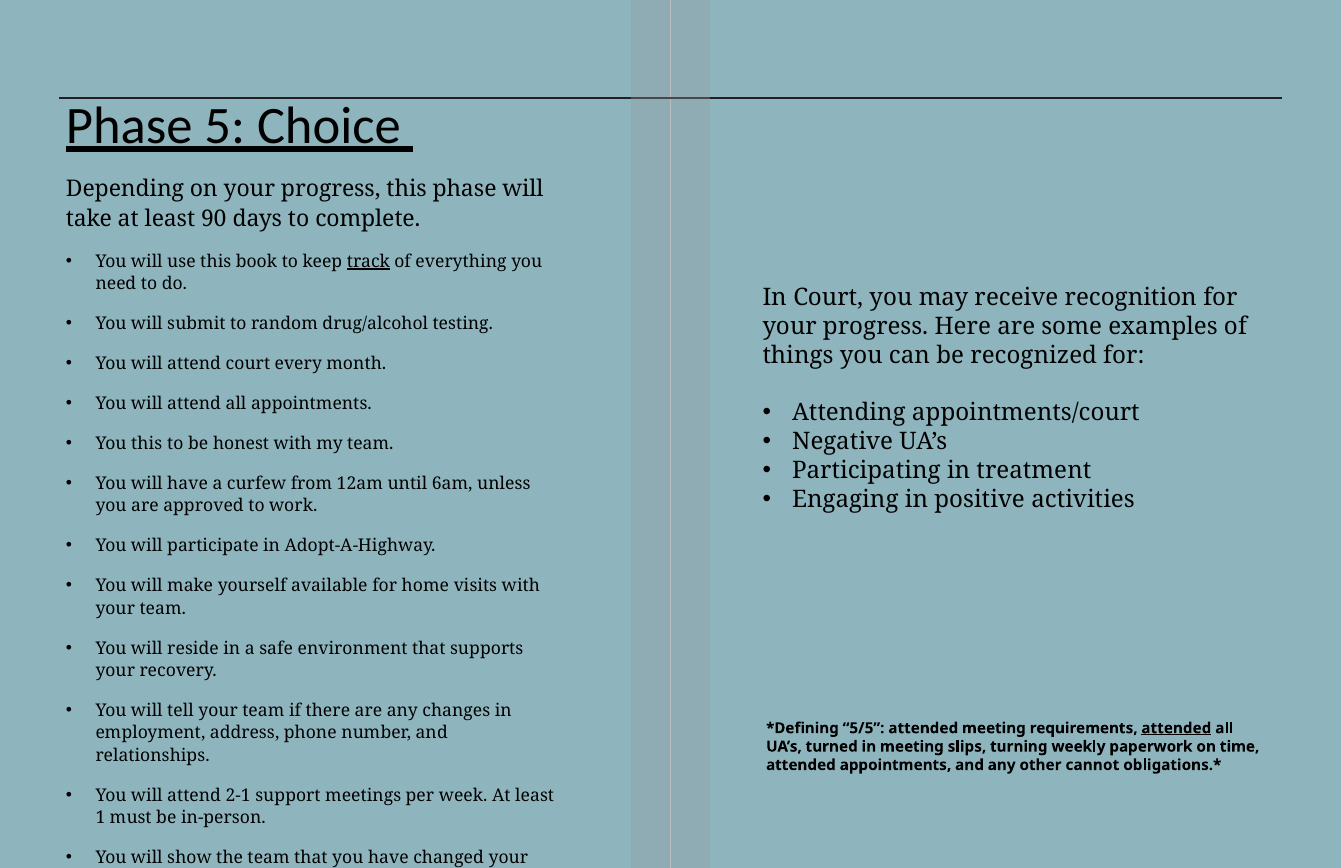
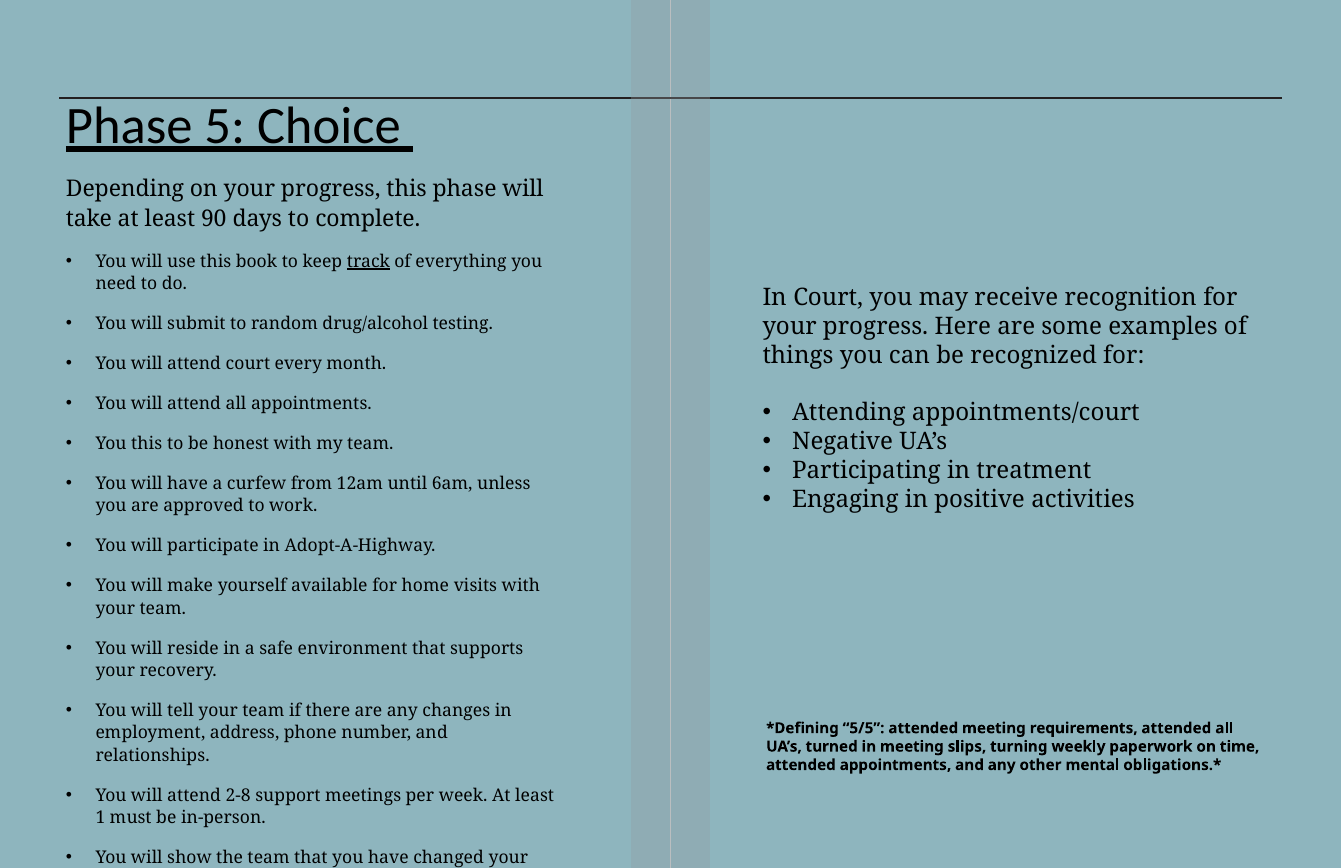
attended underline: present -> none (1176, 728)
cannot: cannot -> mental (1092, 765)
2-1: 2-1 -> 2-8 (238, 795)
